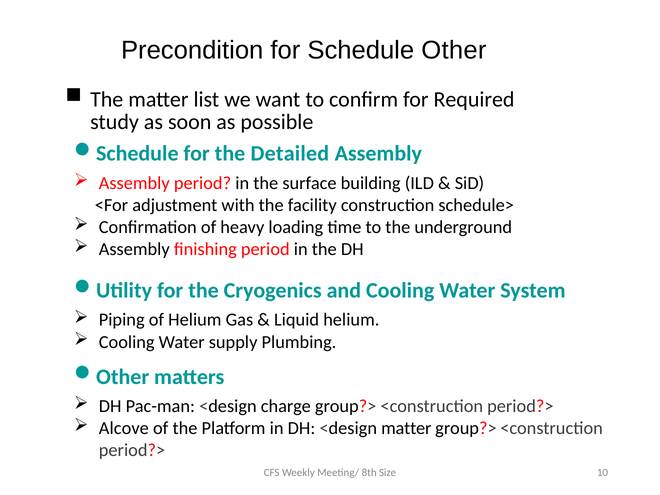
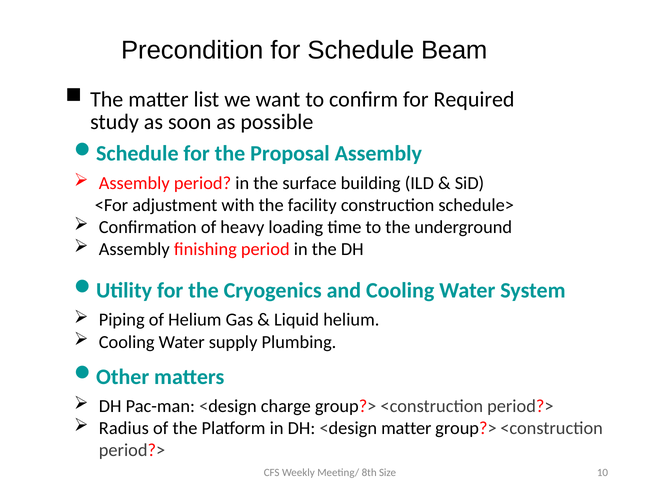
Schedule Other: Other -> Beam (454, 50)
Detailed: Detailed -> Proposal (290, 154)
Alcove: Alcove -> Radius (124, 428)
